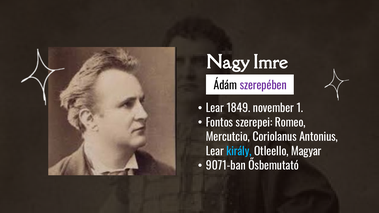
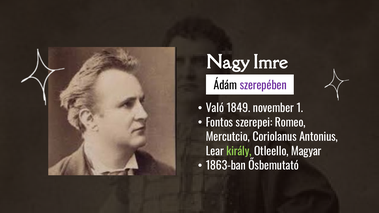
Lear: Lear -> Való (215, 108)
király colour: light blue -> light green (239, 152)
9071-ban: 9071-ban -> 1863-ban (226, 166)
